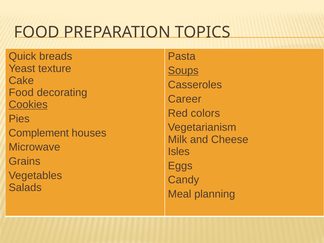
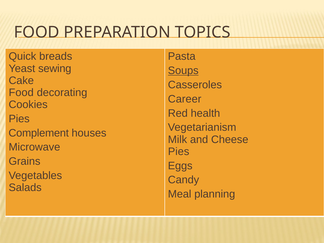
texture: texture -> sewing (55, 68)
Cookies underline: present -> none (28, 105)
colors: colors -> health (205, 113)
Isles: Isles -> Pies (179, 151)
